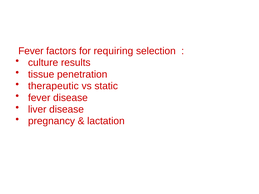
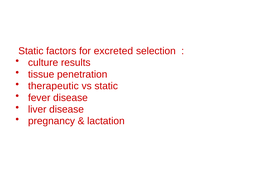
Fever: Fever -> Static (31, 51)
requiring: requiring -> excreted (113, 51)
